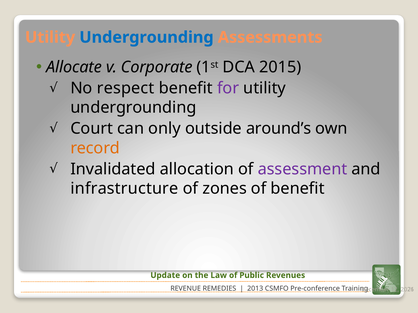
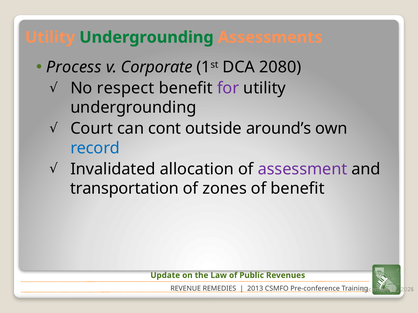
Undergrounding colour: blue -> green (146, 37)
Allocate: Allocate -> Process (74, 67)
2015: 2015 -> 2080 (280, 67)
only: only -> cont (165, 129)
record colour: orange -> blue (95, 148)
infrastructure: infrastructure -> transportation (125, 189)
